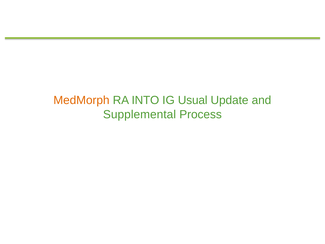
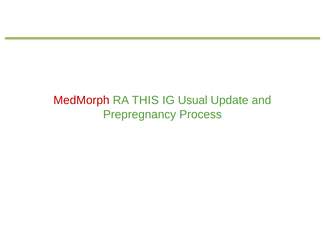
MedMorph colour: orange -> red (81, 100)
INTO: INTO -> THIS (145, 100)
Supplemental: Supplemental -> Prepregnancy (140, 114)
